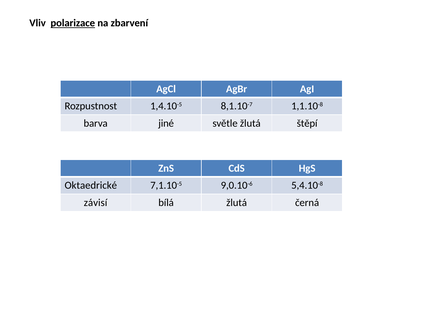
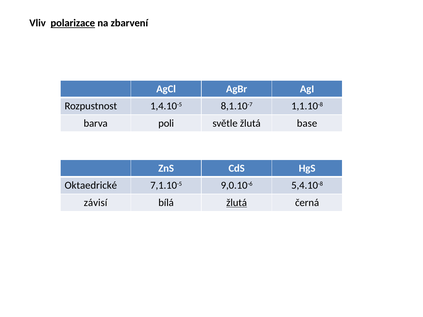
jiné: jiné -> poli (166, 123)
štěpí: štěpí -> base (307, 123)
žlutá underline: none -> present (237, 203)
